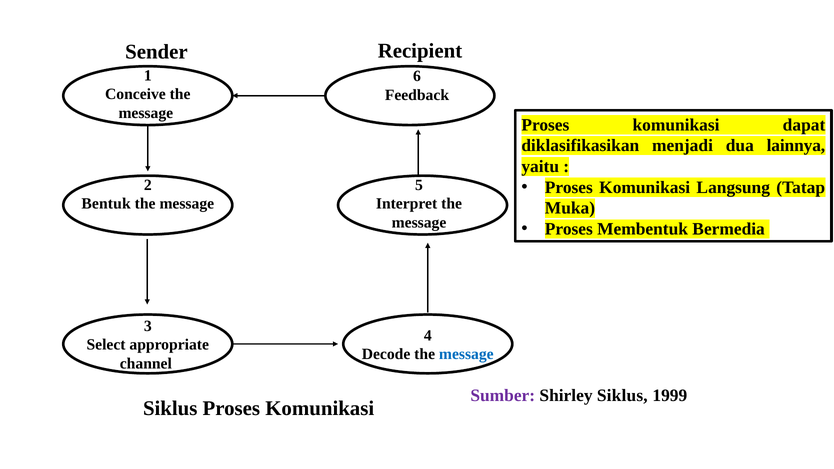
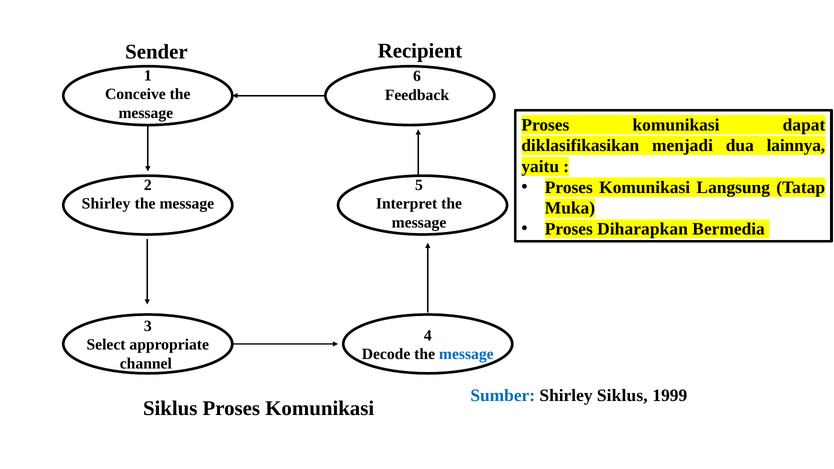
Bentuk: Bentuk -> Shirley (106, 204)
Membentuk: Membentuk -> Diharapkan (643, 229)
Sumber colour: purple -> blue (503, 396)
